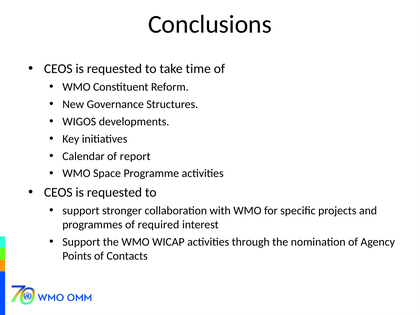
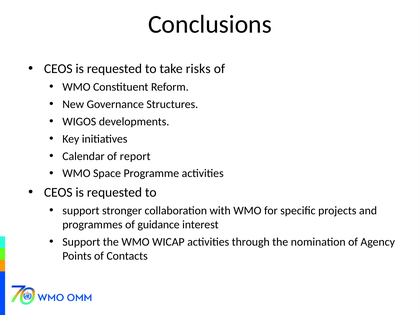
time: time -> risks (198, 69)
required: required -> guidance (159, 225)
